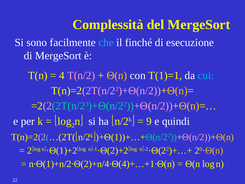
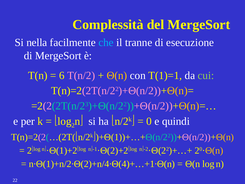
sono: sono -> nella (37, 42)
finché: finché -> tranne (139, 42)
4: 4 -> 6 (62, 75)
cui colour: light blue -> light green (206, 75)
9: 9 -> 0 (149, 121)
